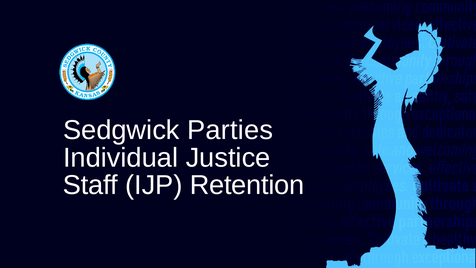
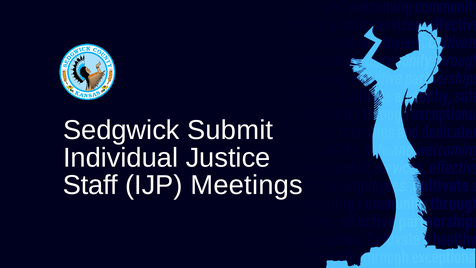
Parties: Parties -> Submit (230, 130)
Retention: Retention -> Meetings (247, 185)
